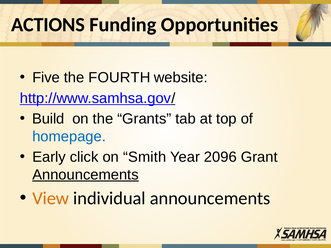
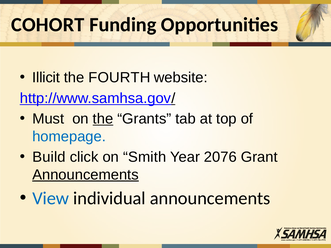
ACTIONS: ACTIONS -> COHORT (48, 25)
Five: Five -> Illicit (46, 78)
Build: Build -> Must (48, 119)
the underline: none -> present (103, 119)
Early: Early -> Build (49, 157)
2096: 2096 -> 2076 (220, 157)
View colour: orange -> blue (51, 199)
